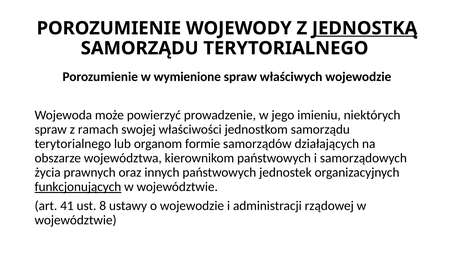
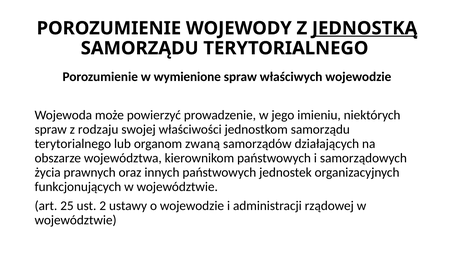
ramach: ramach -> rodzaju (98, 129)
formie: formie -> zwaną (203, 143)
funkcjonujących underline: present -> none (78, 186)
41: 41 -> 25 (67, 205)
8: 8 -> 2 (103, 205)
